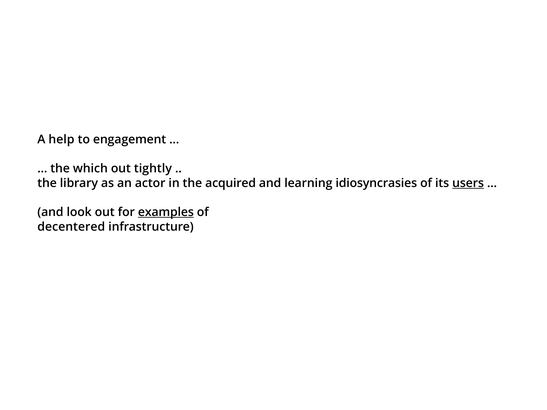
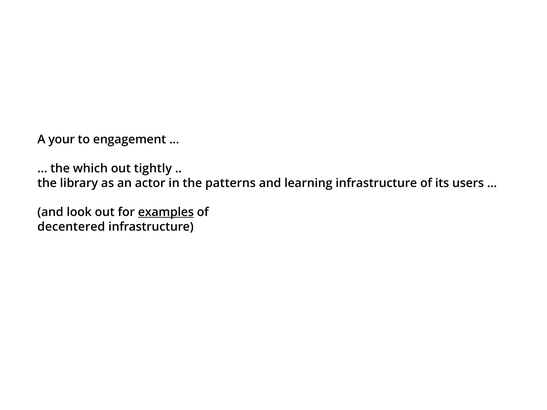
help: help -> your (62, 139)
acquired: acquired -> patterns (230, 183)
learning idiosyncrasies: idiosyncrasies -> infrastructure (376, 183)
users underline: present -> none (468, 183)
